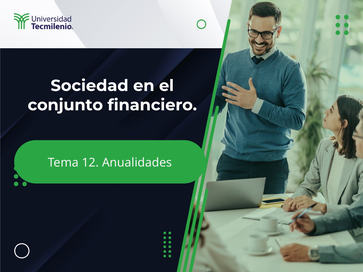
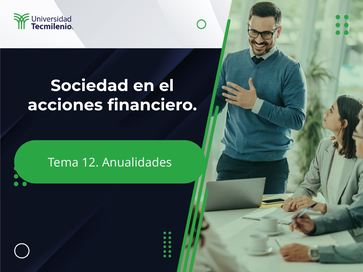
conjunto: conjunto -> acciones (65, 105)
